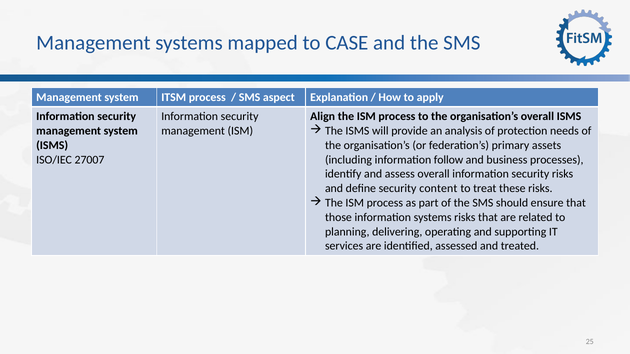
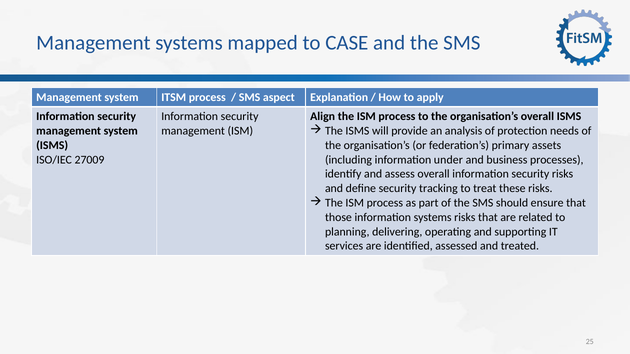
27007: 27007 -> 27009 (89, 160)
follow: follow -> under (448, 160)
content: content -> tracking (438, 189)
